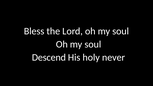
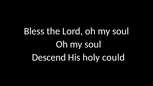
never: never -> could (113, 57)
